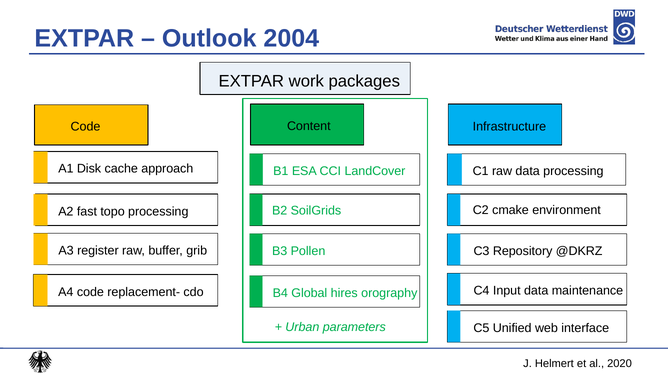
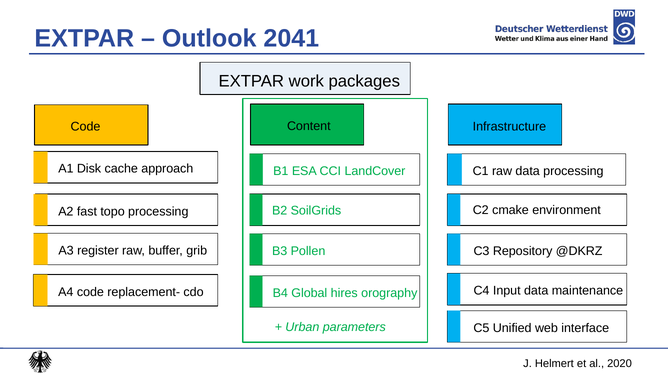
2004: 2004 -> 2041 (291, 39)
